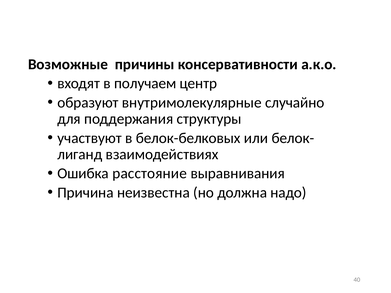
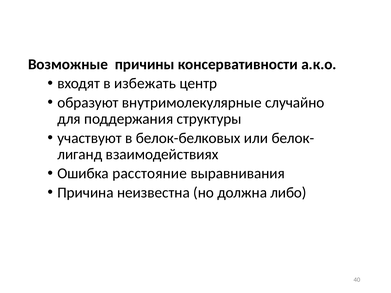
получаем: получаем -> избежать (145, 84)
надо: надо -> либо (288, 193)
